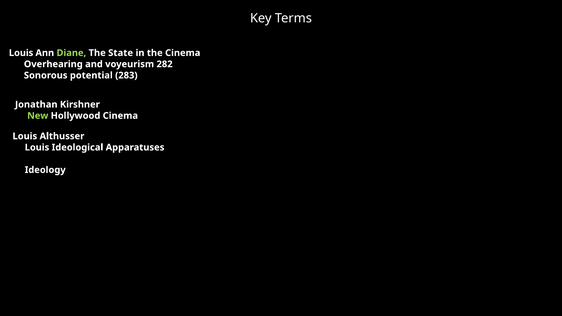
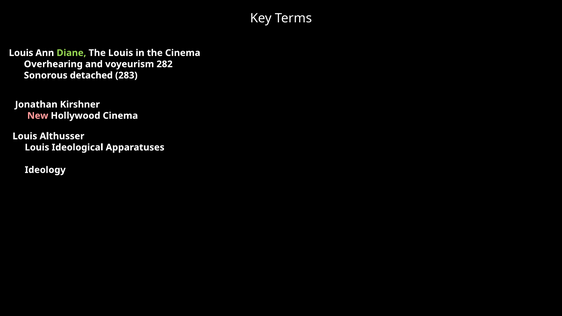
The State: State -> Louis (121, 53)
potential: potential -> detached (91, 75)
New colour: light green -> pink (38, 116)
